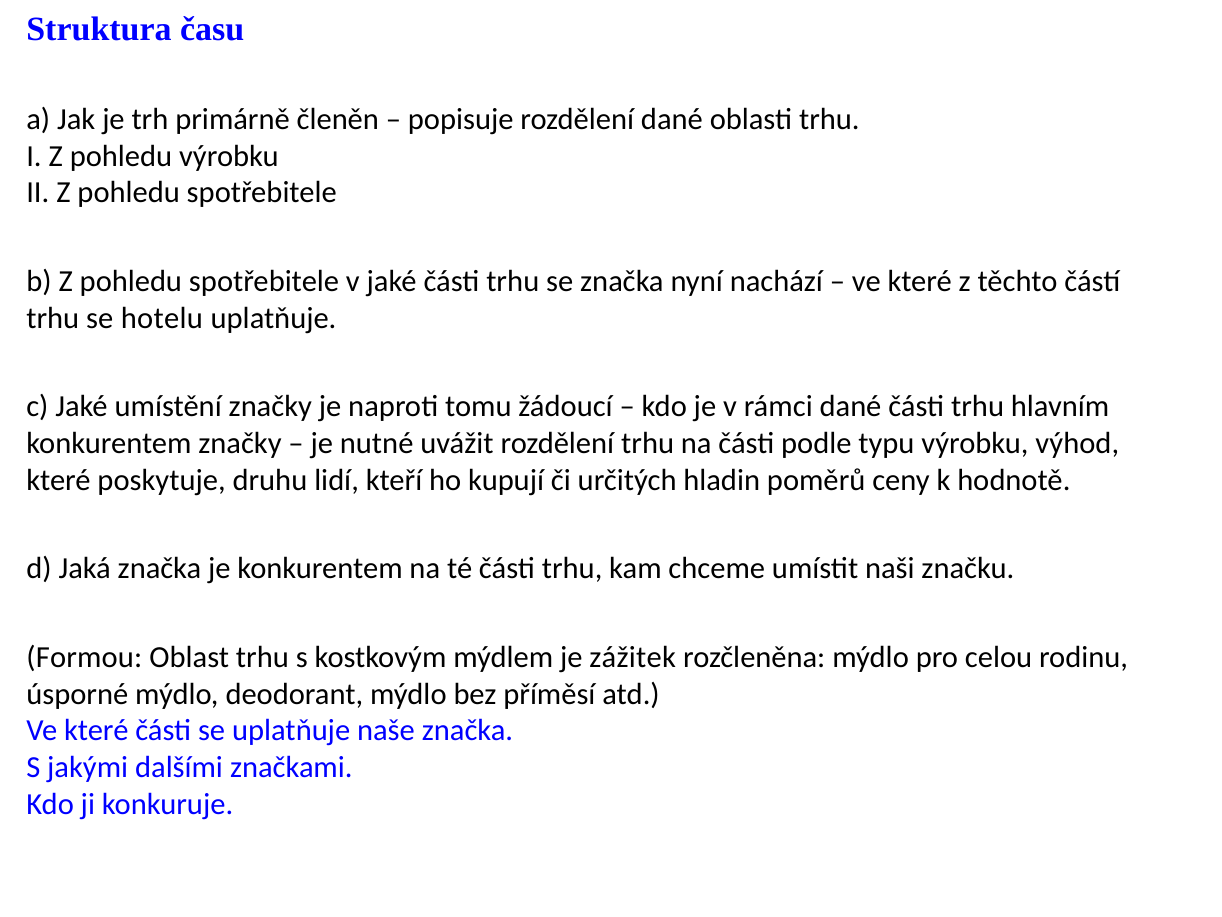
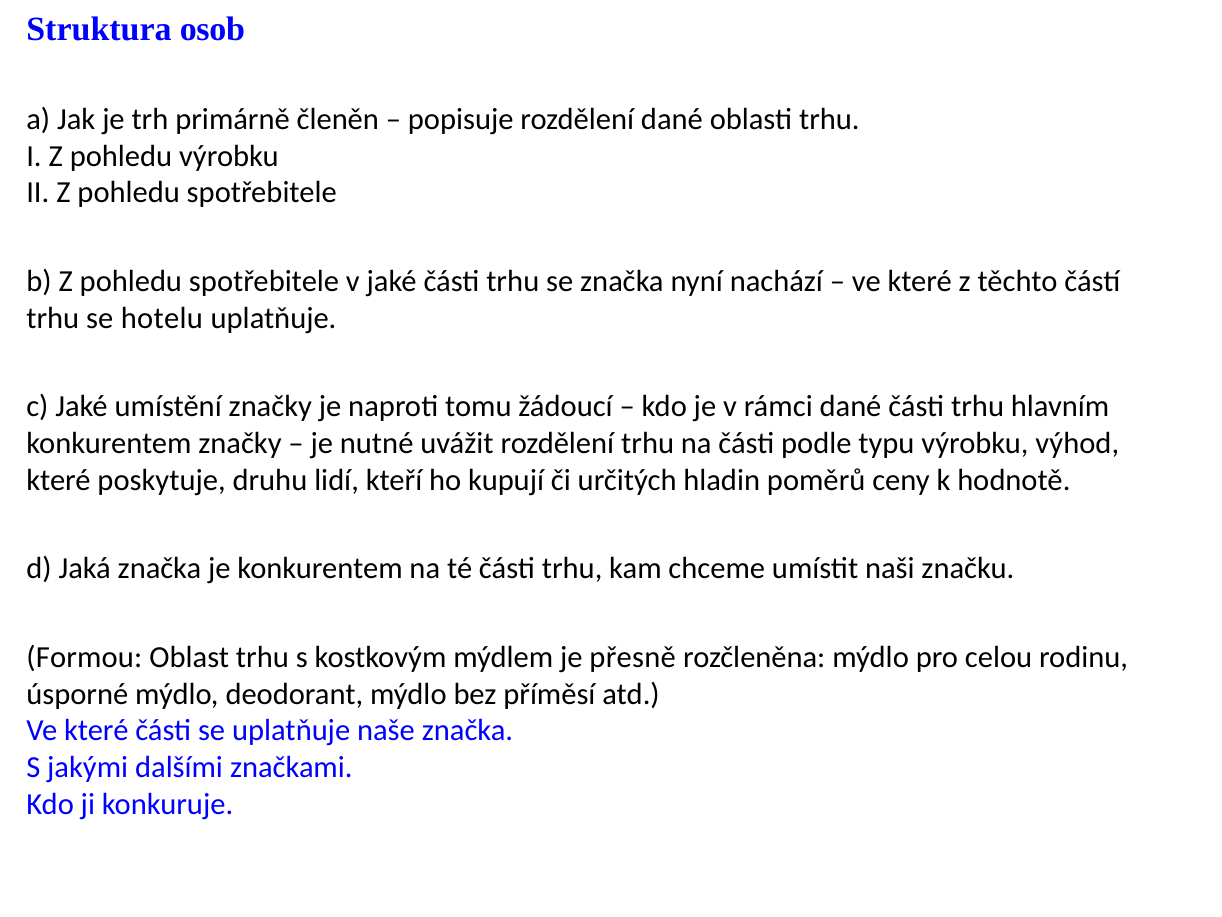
času: času -> osob (212, 29)
zážitek: zážitek -> přesně (633, 657)
